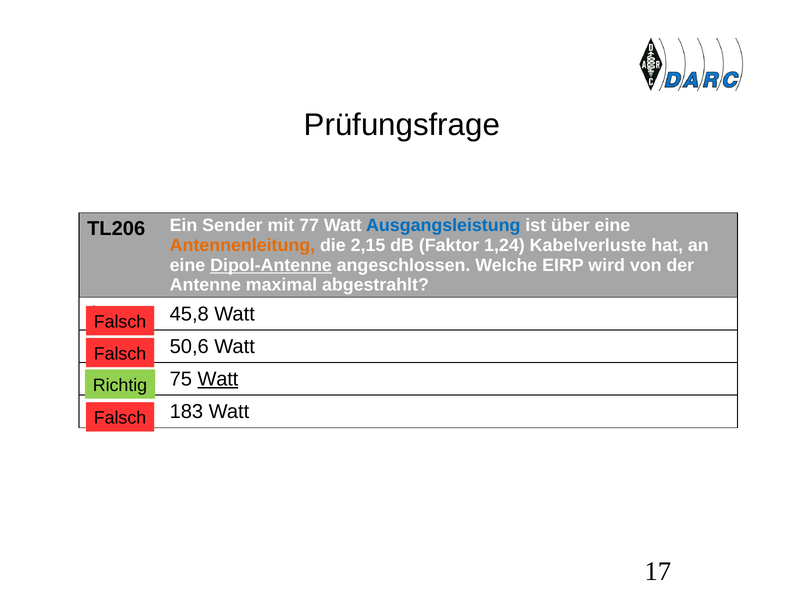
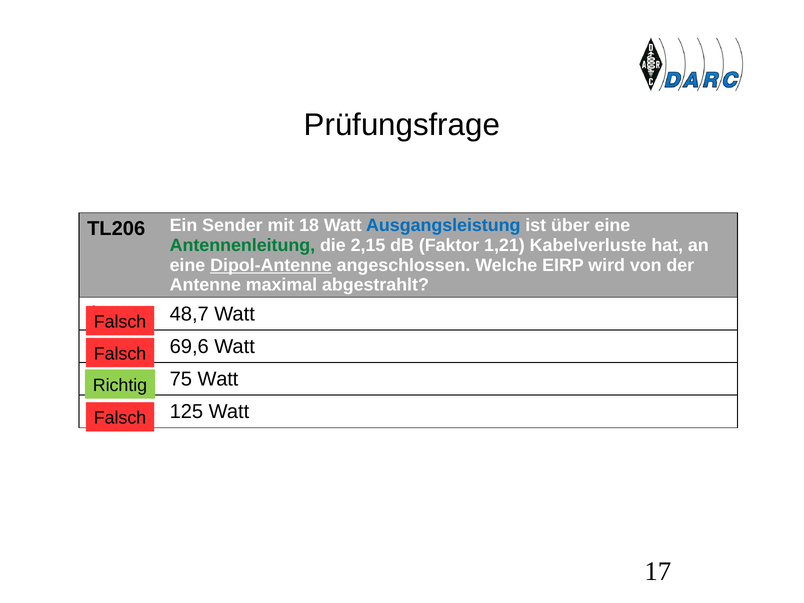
77: 77 -> 18 (309, 226)
Antennenleitung colour: orange -> green (242, 245)
1,24: 1,24 -> 1,21 (504, 245)
45,8: 45,8 -> 48,7 (189, 314)
50,6: 50,6 -> 69,6 (189, 347)
Watt underline: present -> none (218, 379)
183: 183 -> 125 (186, 412)
